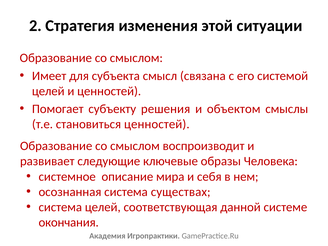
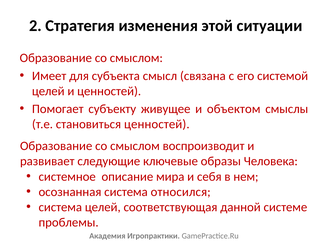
решения: решения -> живущее (166, 109)
существах: существах -> относился (181, 192)
окончания: окончания -> проблемы (69, 222)
